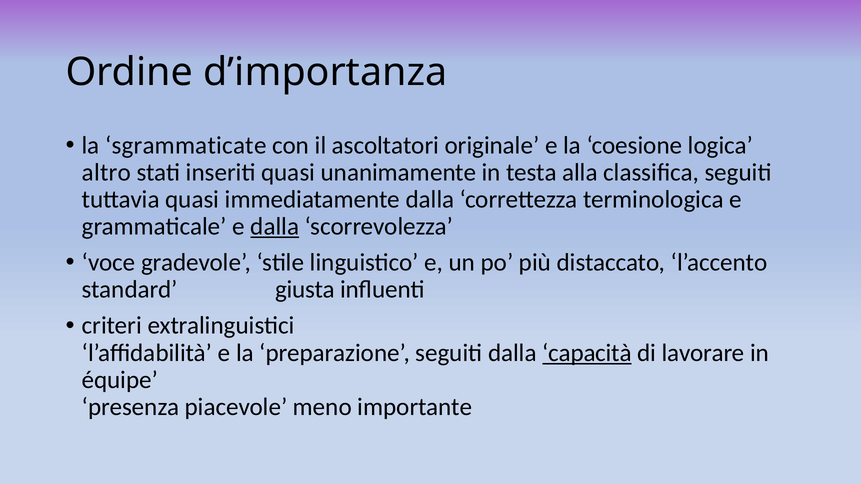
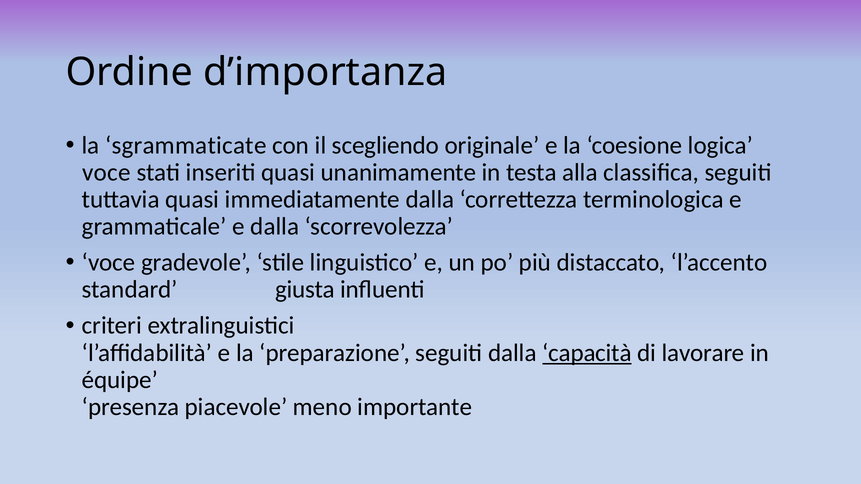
ascoltatori: ascoltatori -> scegliendo (385, 146)
altro: altro -> voce (106, 173)
dalla underline: present -> none (275, 227)
